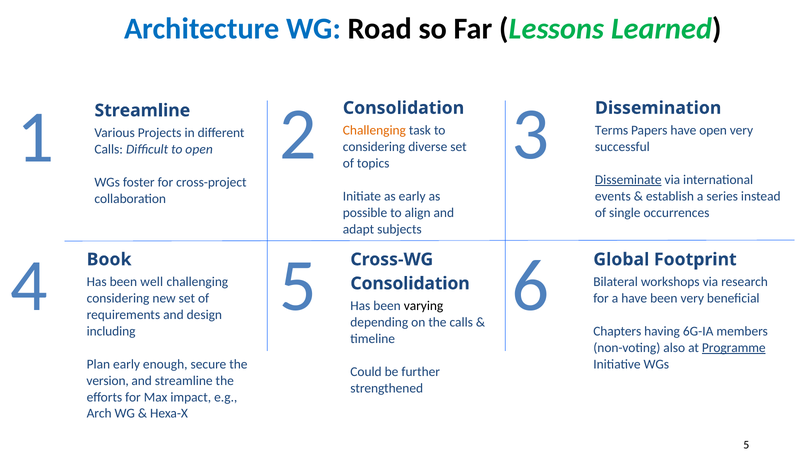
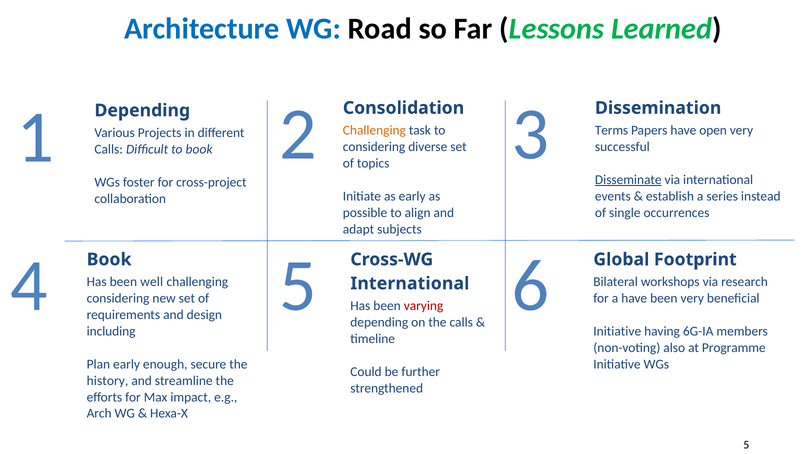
1 Streamline: Streamline -> Depending (142, 110)
to open: open -> book (199, 149)
Consolidation: Consolidation -> International (410, 283)
varying colour: black -> red (424, 306)
Chapters: Chapters -> Initiative (617, 331)
Programme underline: present -> none (734, 348)
version: version -> history (108, 381)
